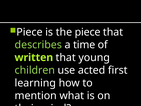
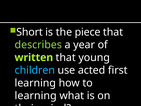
Piece: Piece -> Short (30, 32)
time: time -> year (84, 45)
children colour: light green -> light blue (35, 70)
mention: mention -> learning (36, 95)
